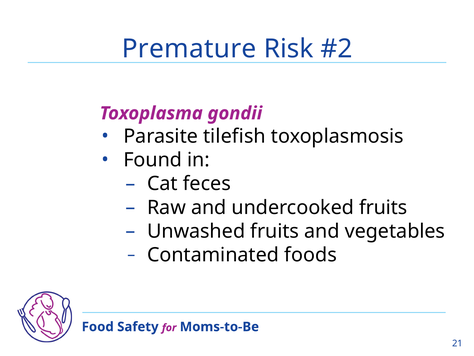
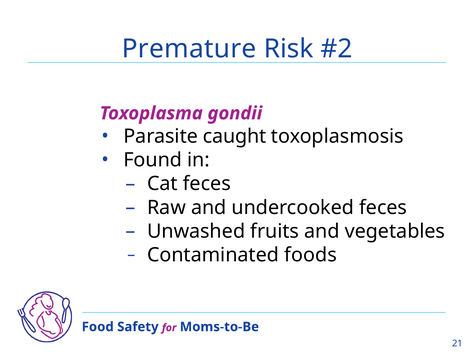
tilefish: tilefish -> caught (235, 136)
undercooked fruits: fruits -> feces (383, 207)
